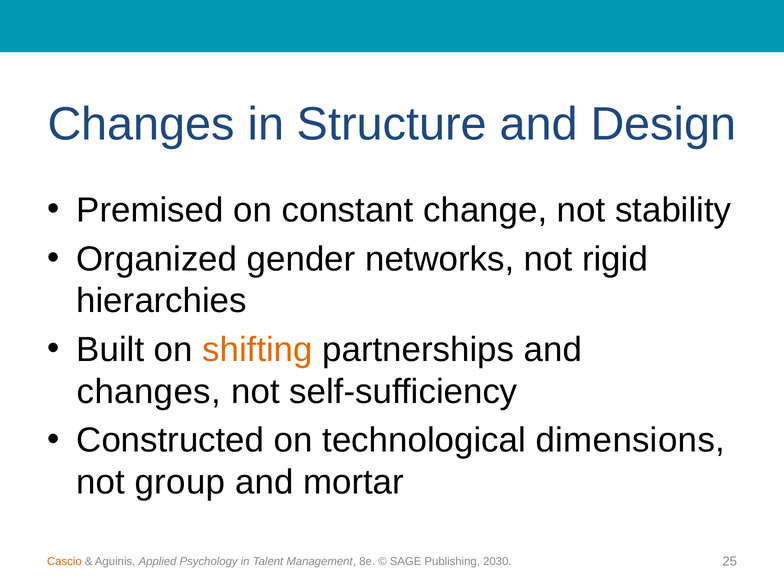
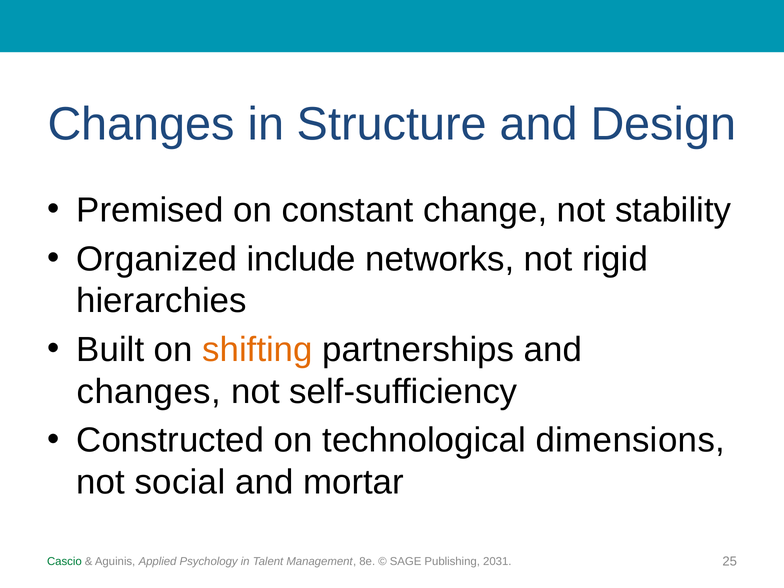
gender: gender -> include (301, 259)
group: group -> social (180, 482)
Cascio colour: orange -> green (64, 561)
2030: 2030 -> 2031 (497, 561)
